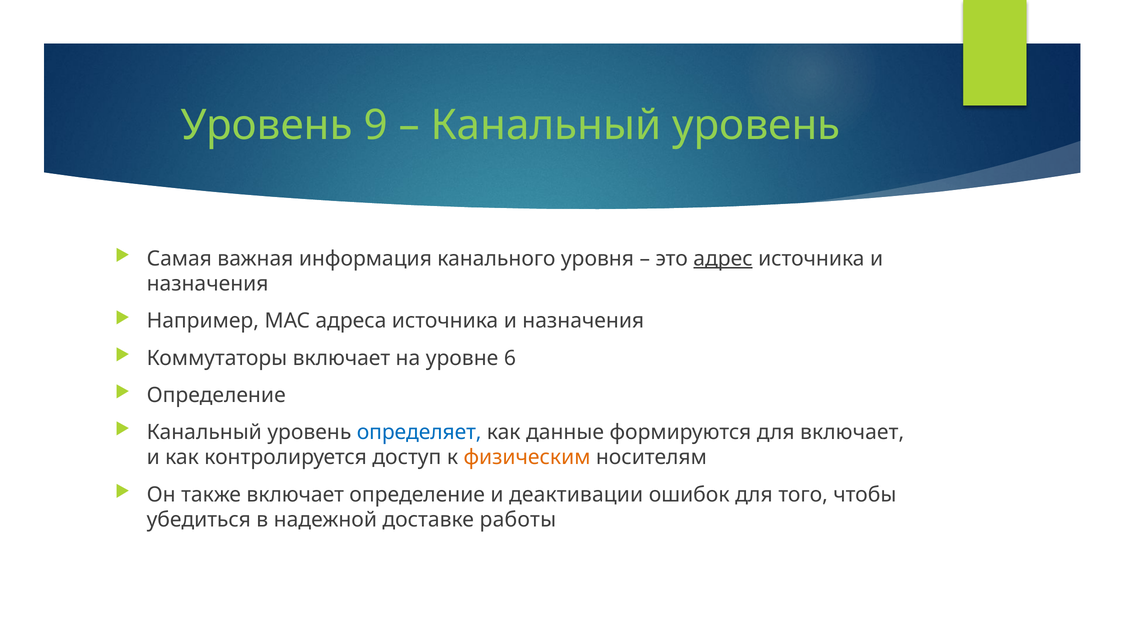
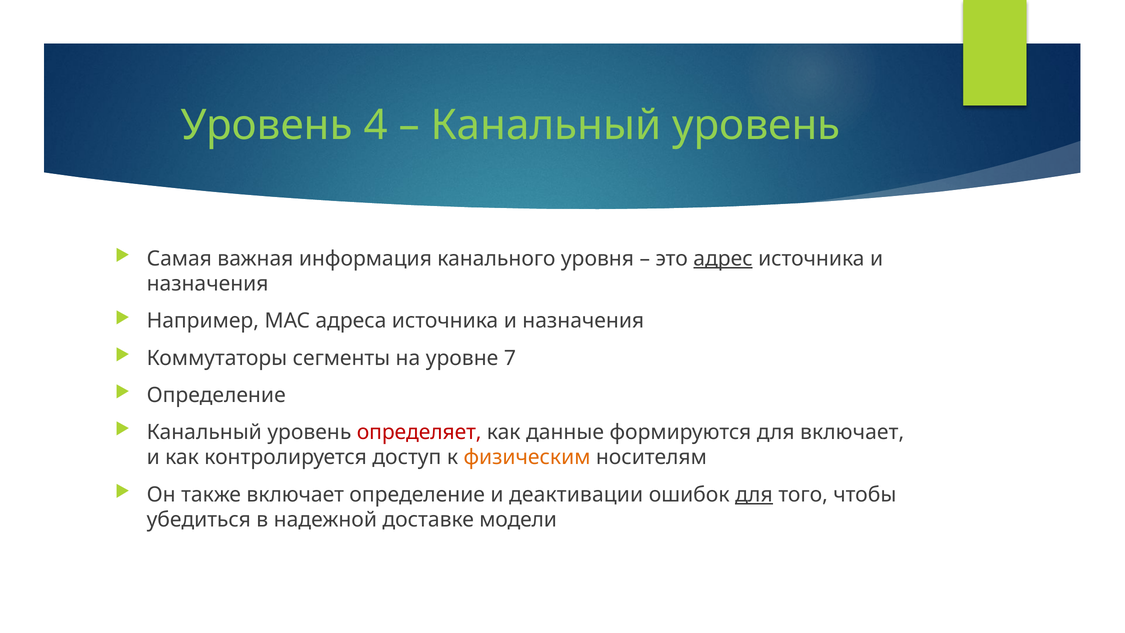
9: 9 -> 4 (376, 125)
Коммутаторы включает: включает -> сегменты (341, 358)
6: 6 -> 7 (510, 358)
определяет colour: blue -> red (419, 432)
для underline: none -> present (754, 494)
работы: работы -> модели (518, 520)
